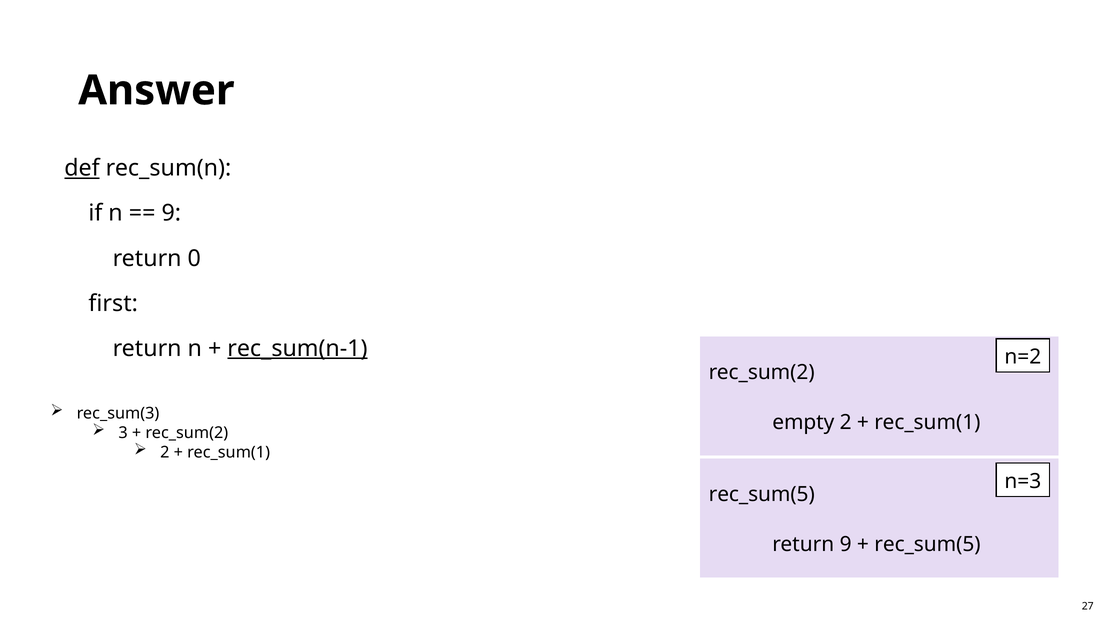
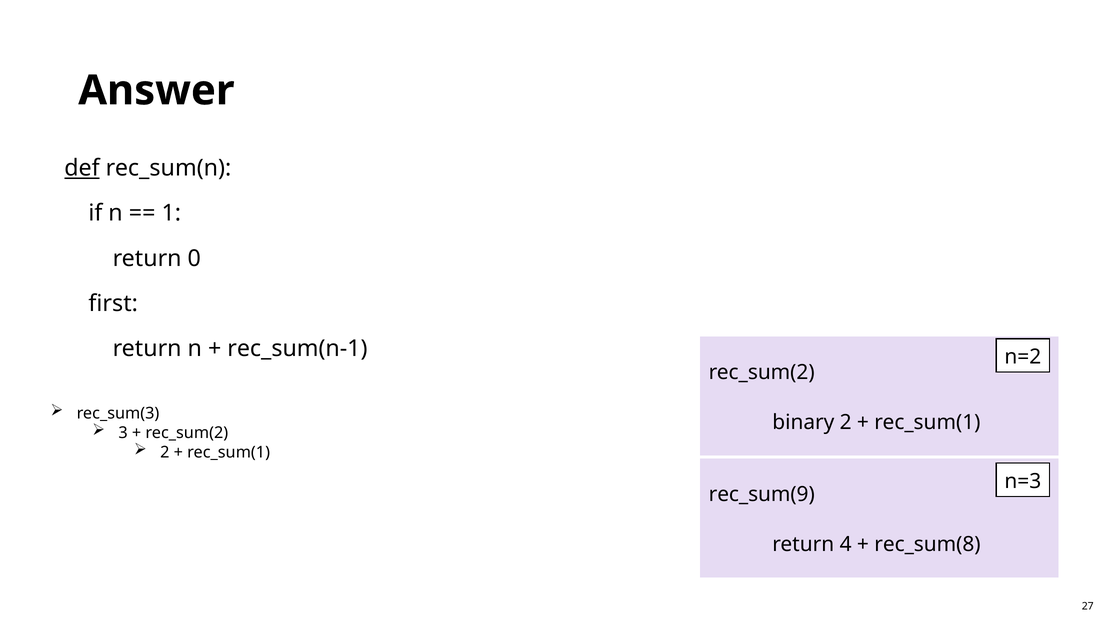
9: 9 -> 1 (171, 213)
rec_sum(n-1 underline: present -> none (297, 348)
empty: empty -> binary (803, 422)
rec_sum(5: rec_sum(5 -> rec_sum(9 (762, 494)
return 9: 9 -> 4 (846, 544)
rec_sum(5: rec_sum(5 -> rec_sum(8 (927, 544)
